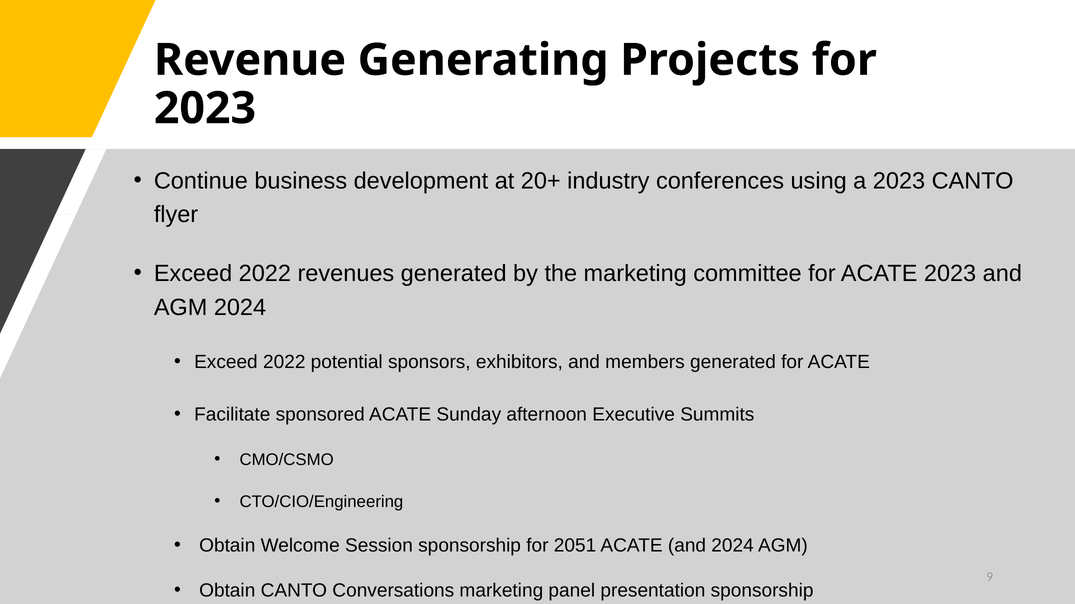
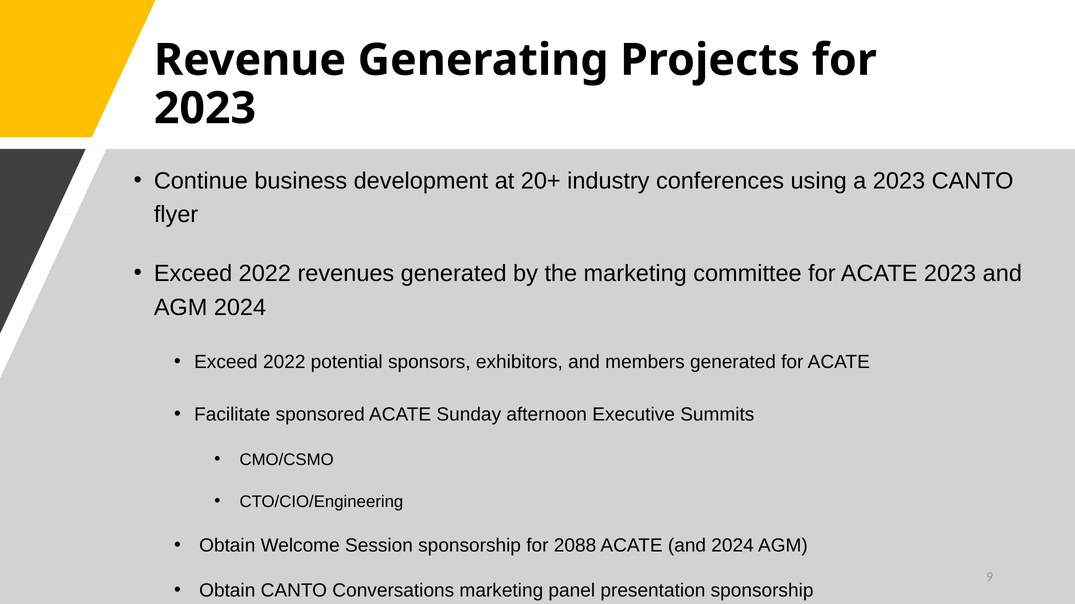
2051: 2051 -> 2088 (575, 546)
